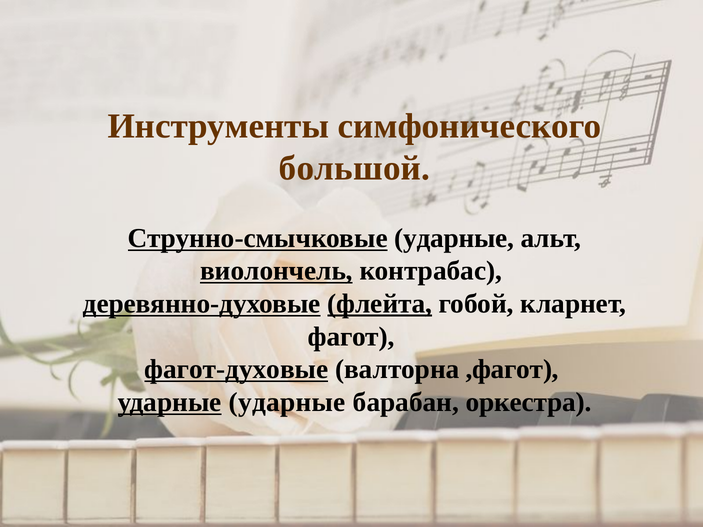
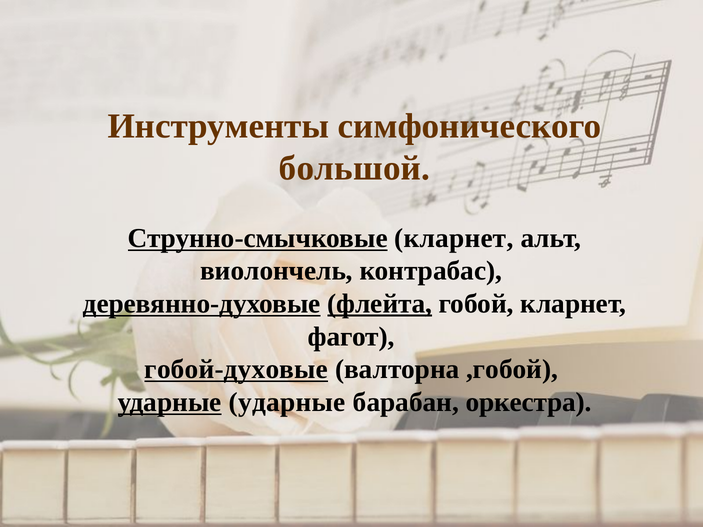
Струнно-смычковые ударные: ударные -> кларнет (454, 238)
виолончель underline: present -> none (276, 271)
фагот-духовые: фагот-духовые -> гобой-духовые (236, 370)
,фагот: ,фагот -> ,гобой (512, 370)
